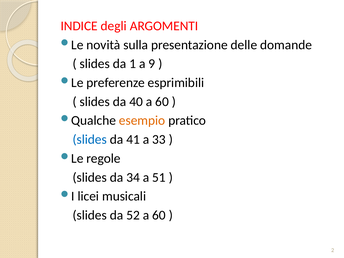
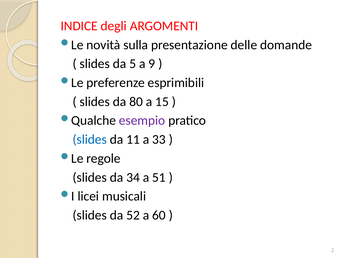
1: 1 -> 5 (133, 64)
40: 40 -> 80 (136, 102)
60: 60 -> 15 (162, 102)
esempio colour: orange -> purple (142, 121)
41: 41 -> 11 (133, 140)
